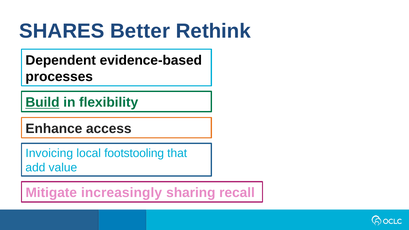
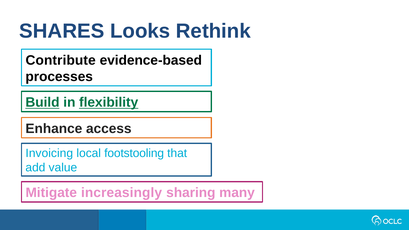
Better: Better -> Looks (140, 31)
Dependent: Dependent -> Contribute (61, 60)
flexibility underline: none -> present (109, 102)
recall: recall -> many (237, 193)
